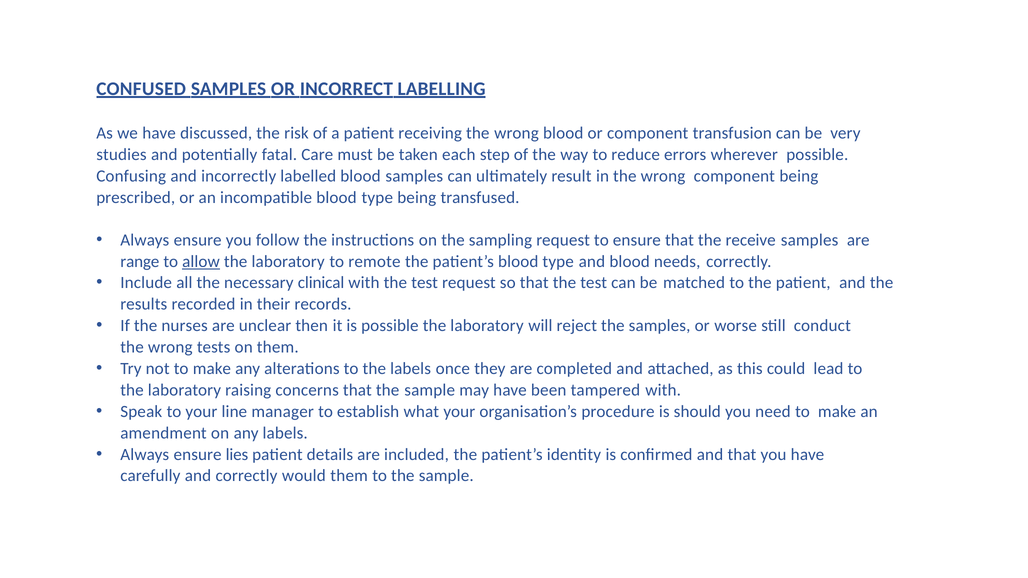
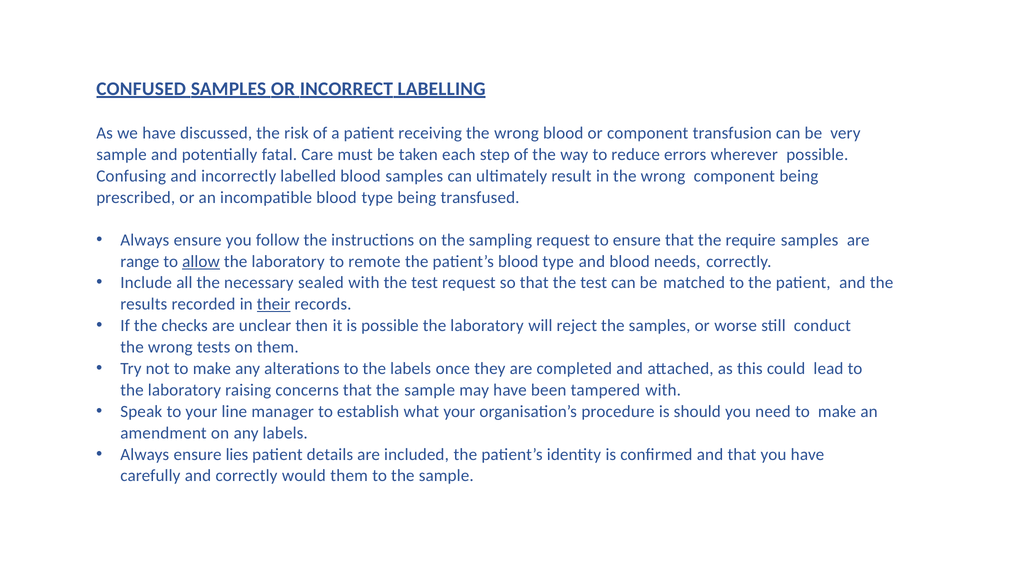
studies: studies -> sample (121, 155)
receive: receive -> require (751, 240)
clinical: clinical -> sealed (321, 283)
their underline: none -> present (274, 304)
nurses: nurses -> checks (185, 326)
